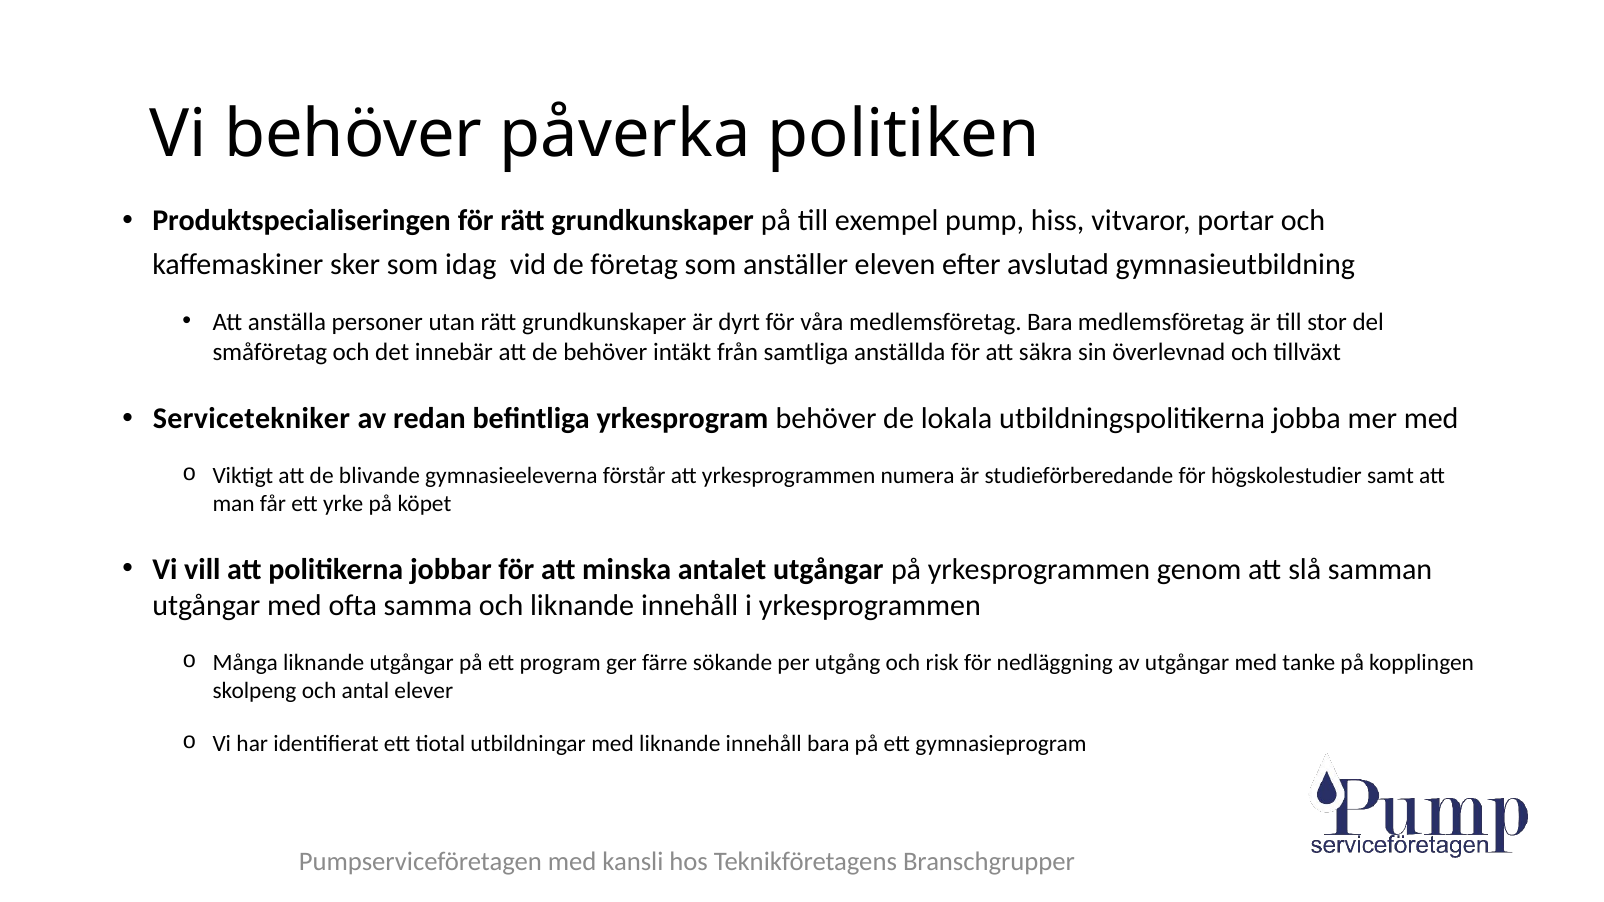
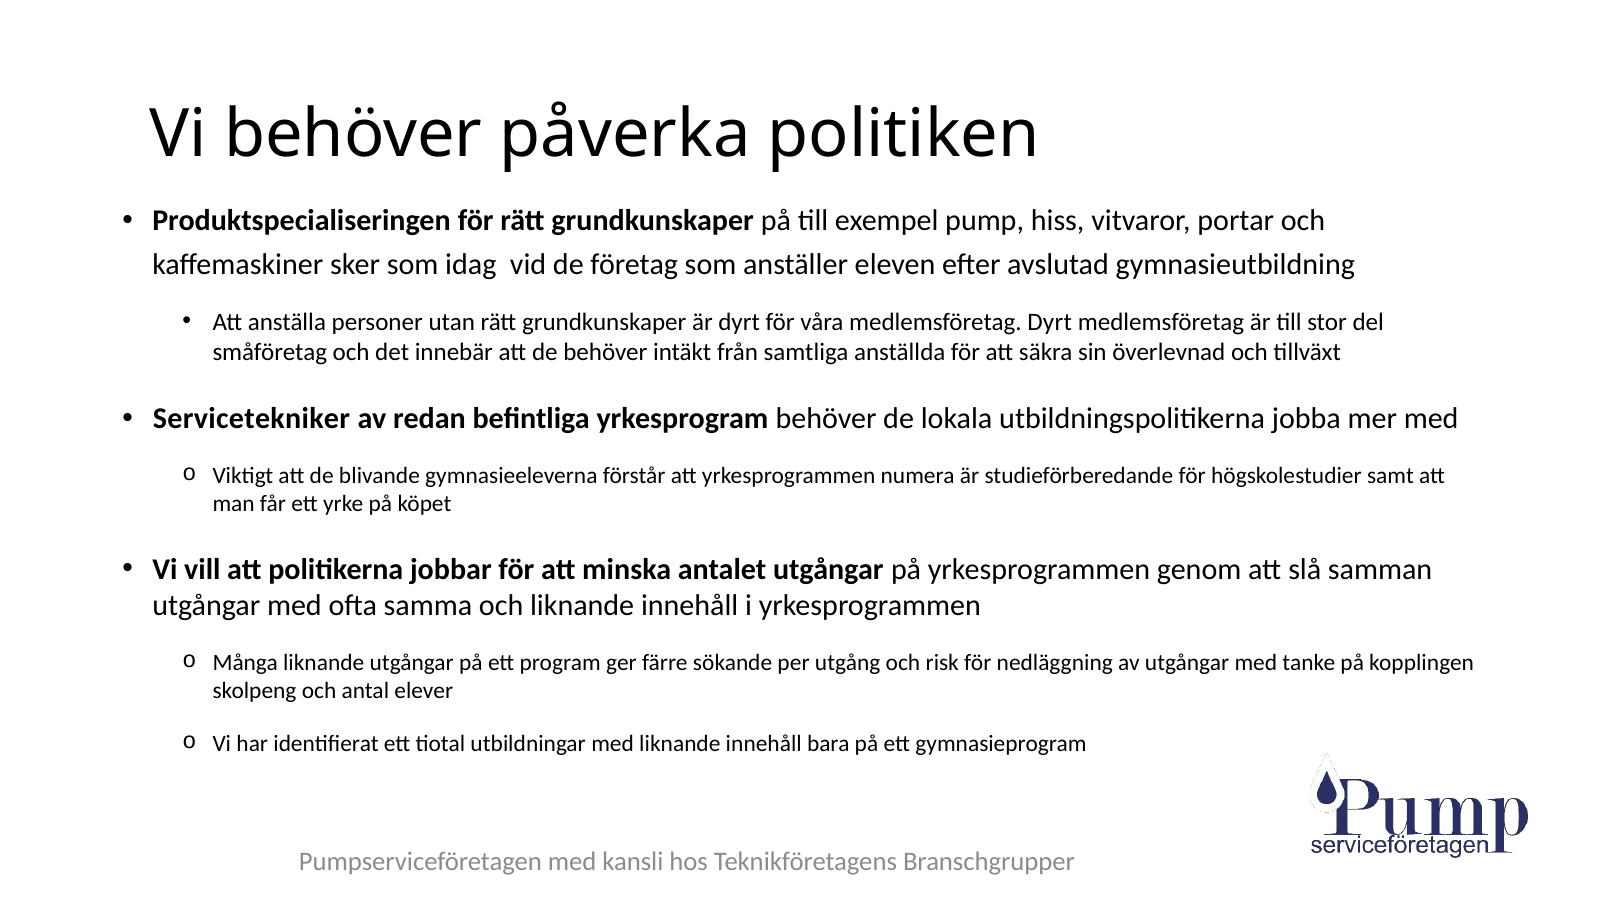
medlemsföretag Bara: Bara -> Dyrt (1050, 322)
